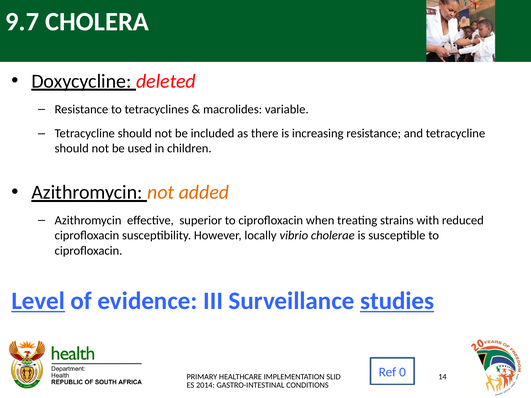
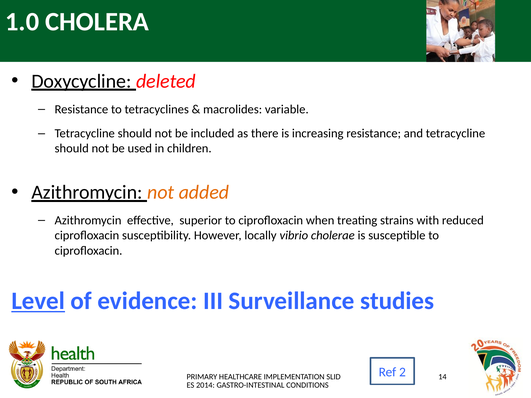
9.7: 9.7 -> 1.0 (22, 22)
studies underline: present -> none (397, 301)
0: 0 -> 2 (402, 372)
